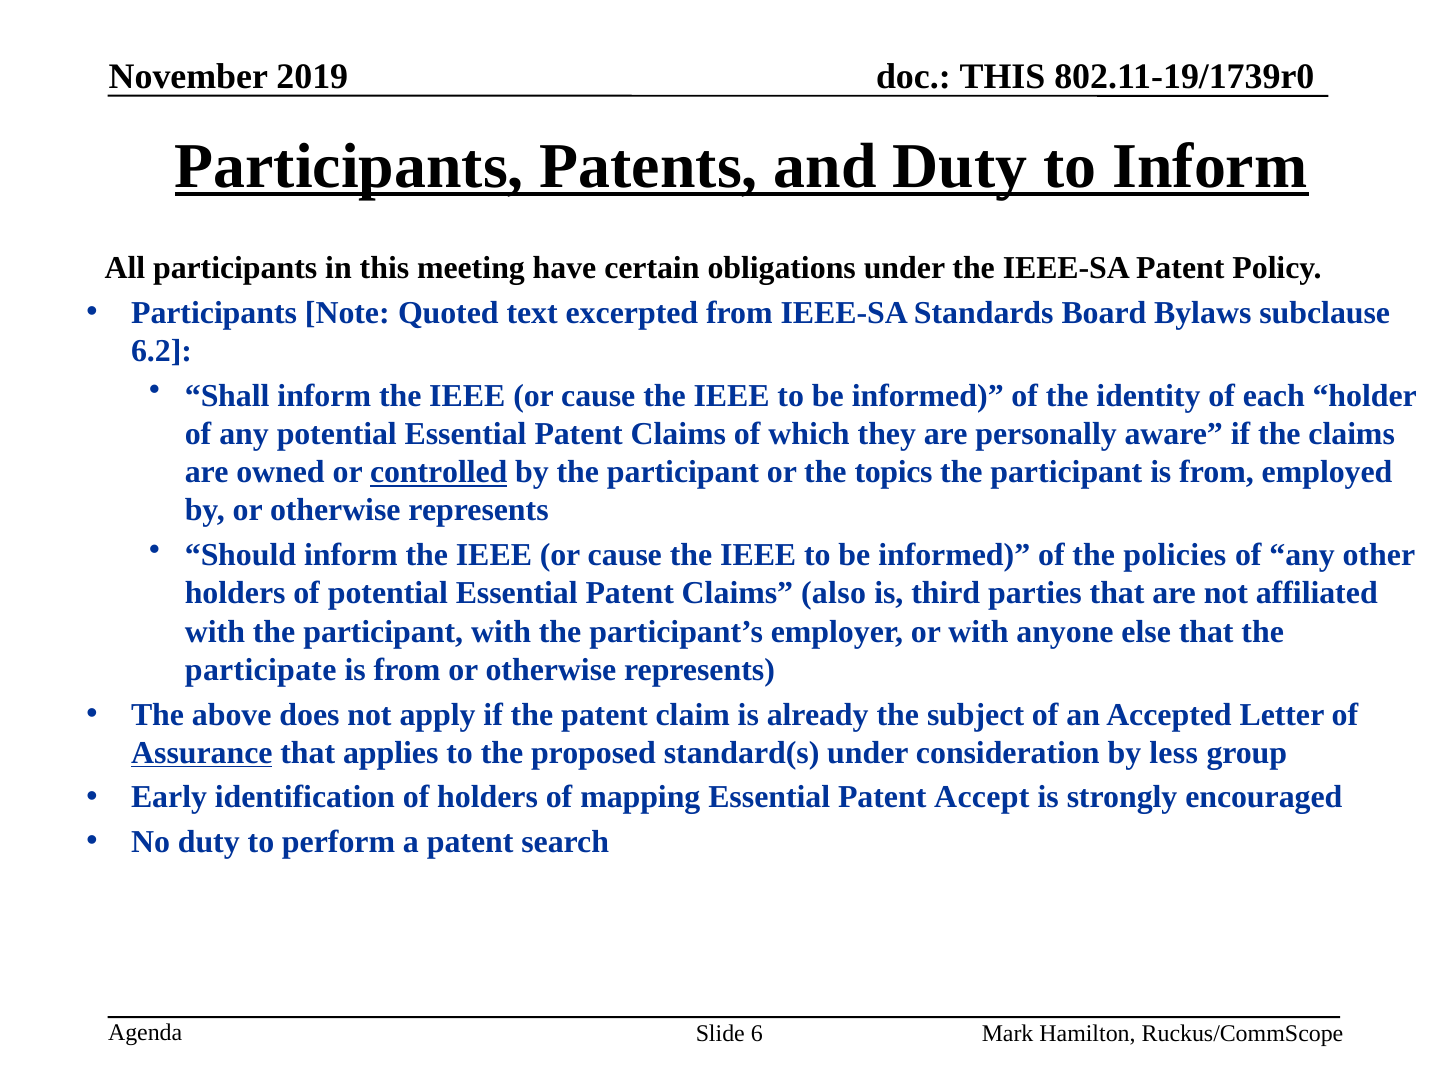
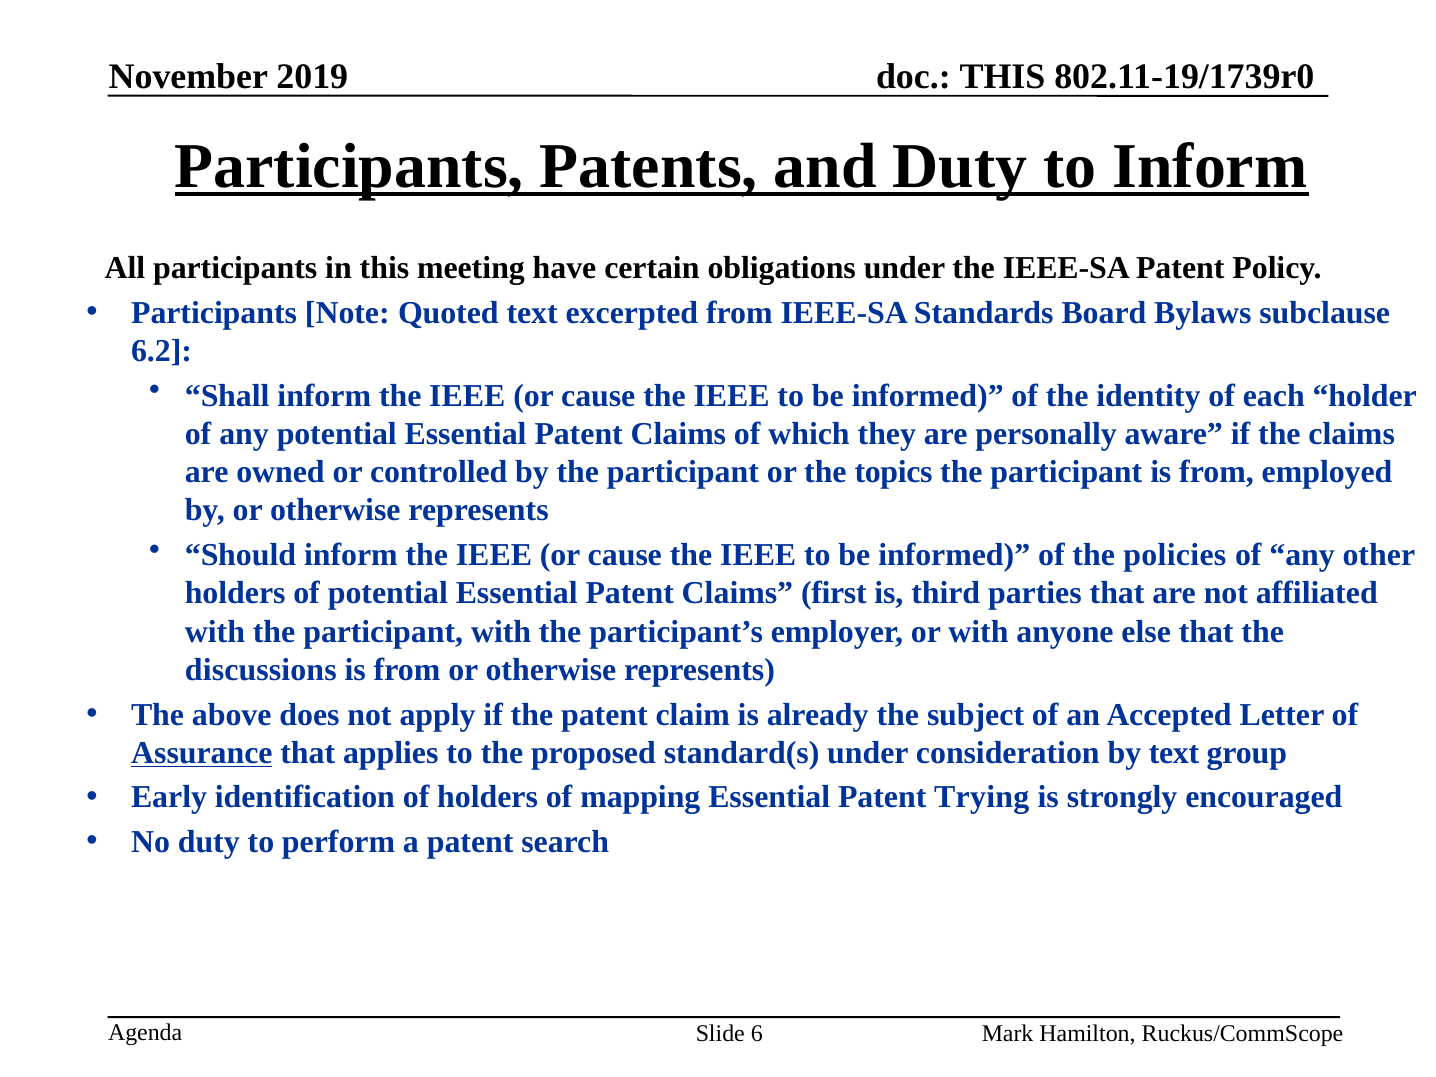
controlled underline: present -> none (439, 472)
also: also -> first (834, 593)
participate: participate -> discussions (261, 670)
by less: less -> text (1174, 753)
Accept: Accept -> Trying (982, 797)
